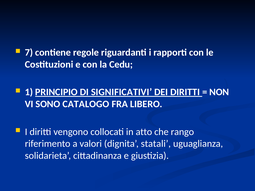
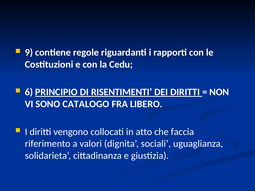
7: 7 -> 9 (29, 53)
1: 1 -> 6 (29, 92)
SIGNIFICATIVI: SIGNIFICATIVI -> RISENTIMENTI (122, 92)
rango: rango -> faccia (182, 132)
statali: statali -> sociali (156, 144)
